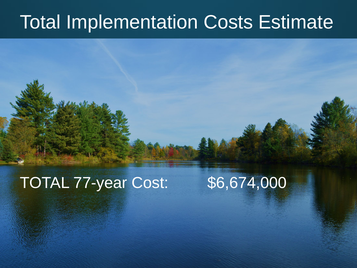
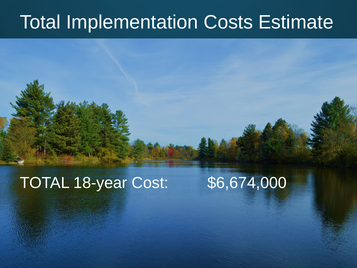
77-year: 77-year -> 18-year (100, 183)
